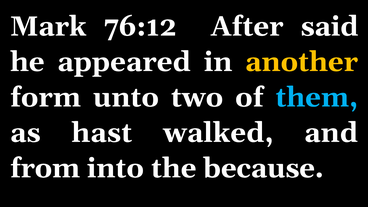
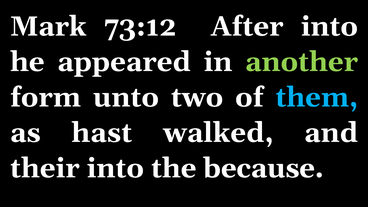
76:12: 76:12 -> 73:12 (140, 26)
After said: said -> into (329, 26)
another colour: yellow -> light green (302, 62)
from: from -> their (45, 168)
